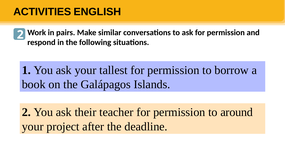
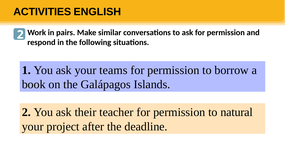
tallest: tallest -> teams (113, 70)
around: around -> natural (237, 112)
